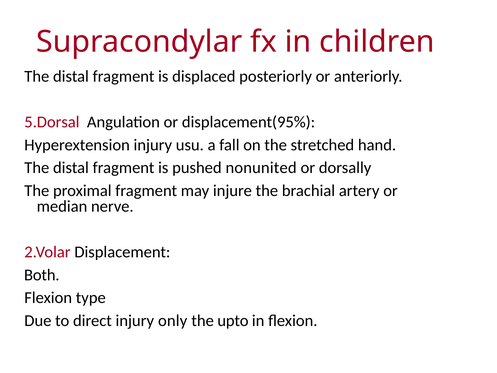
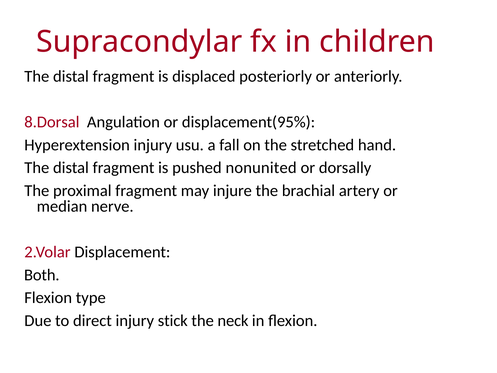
5.Dorsal: 5.Dorsal -> 8.Dorsal (52, 122)
only: only -> stick (173, 320)
upto: upto -> neck (233, 320)
